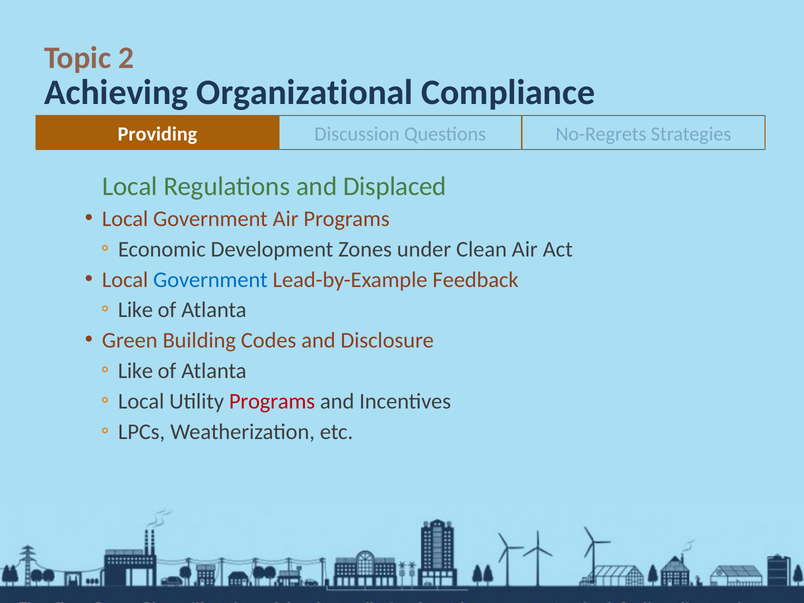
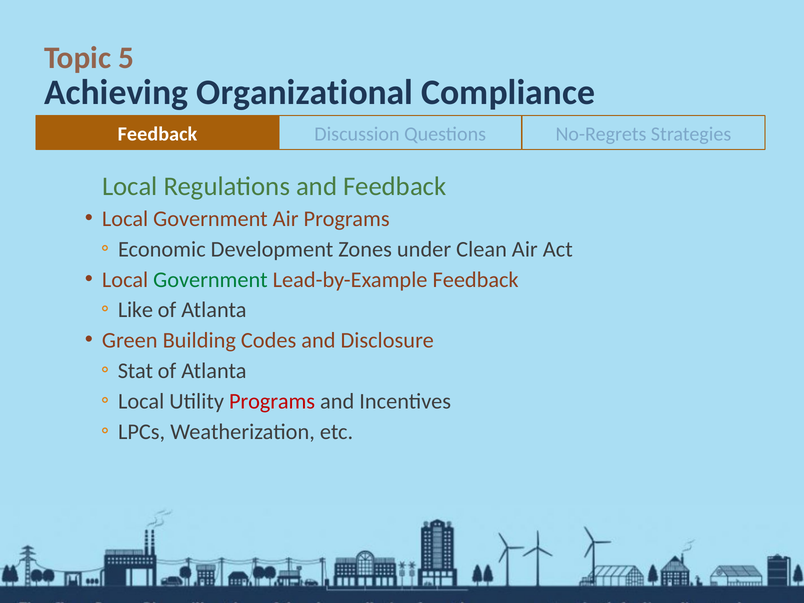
2: 2 -> 5 (126, 58)
Providing: Providing -> Feedback (157, 134)
and Displaced: Displaced -> Feedback (395, 186)
Government colour: blue -> green (210, 280)
Like: Like -> Stat (135, 371)
